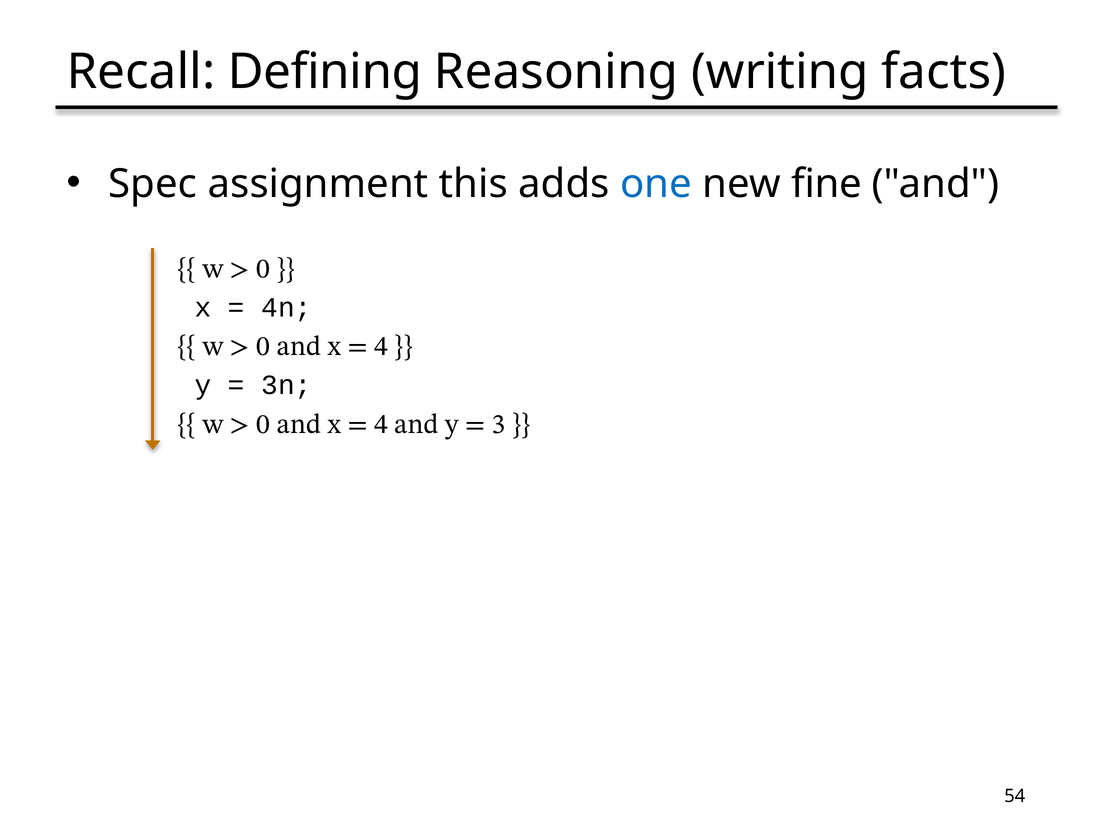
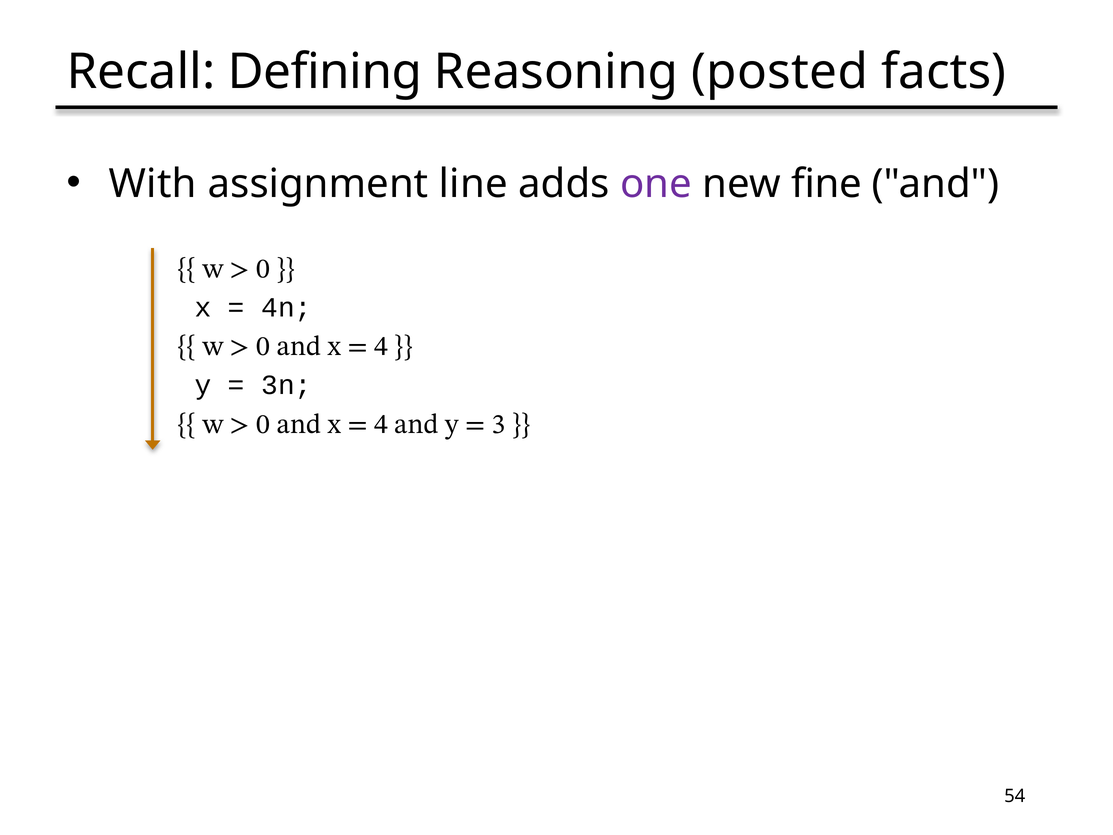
writing: writing -> posted (780, 72)
Spec: Spec -> With (153, 184)
this: this -> line (473, 184)
one colour: blue -> purple (656, 184)
